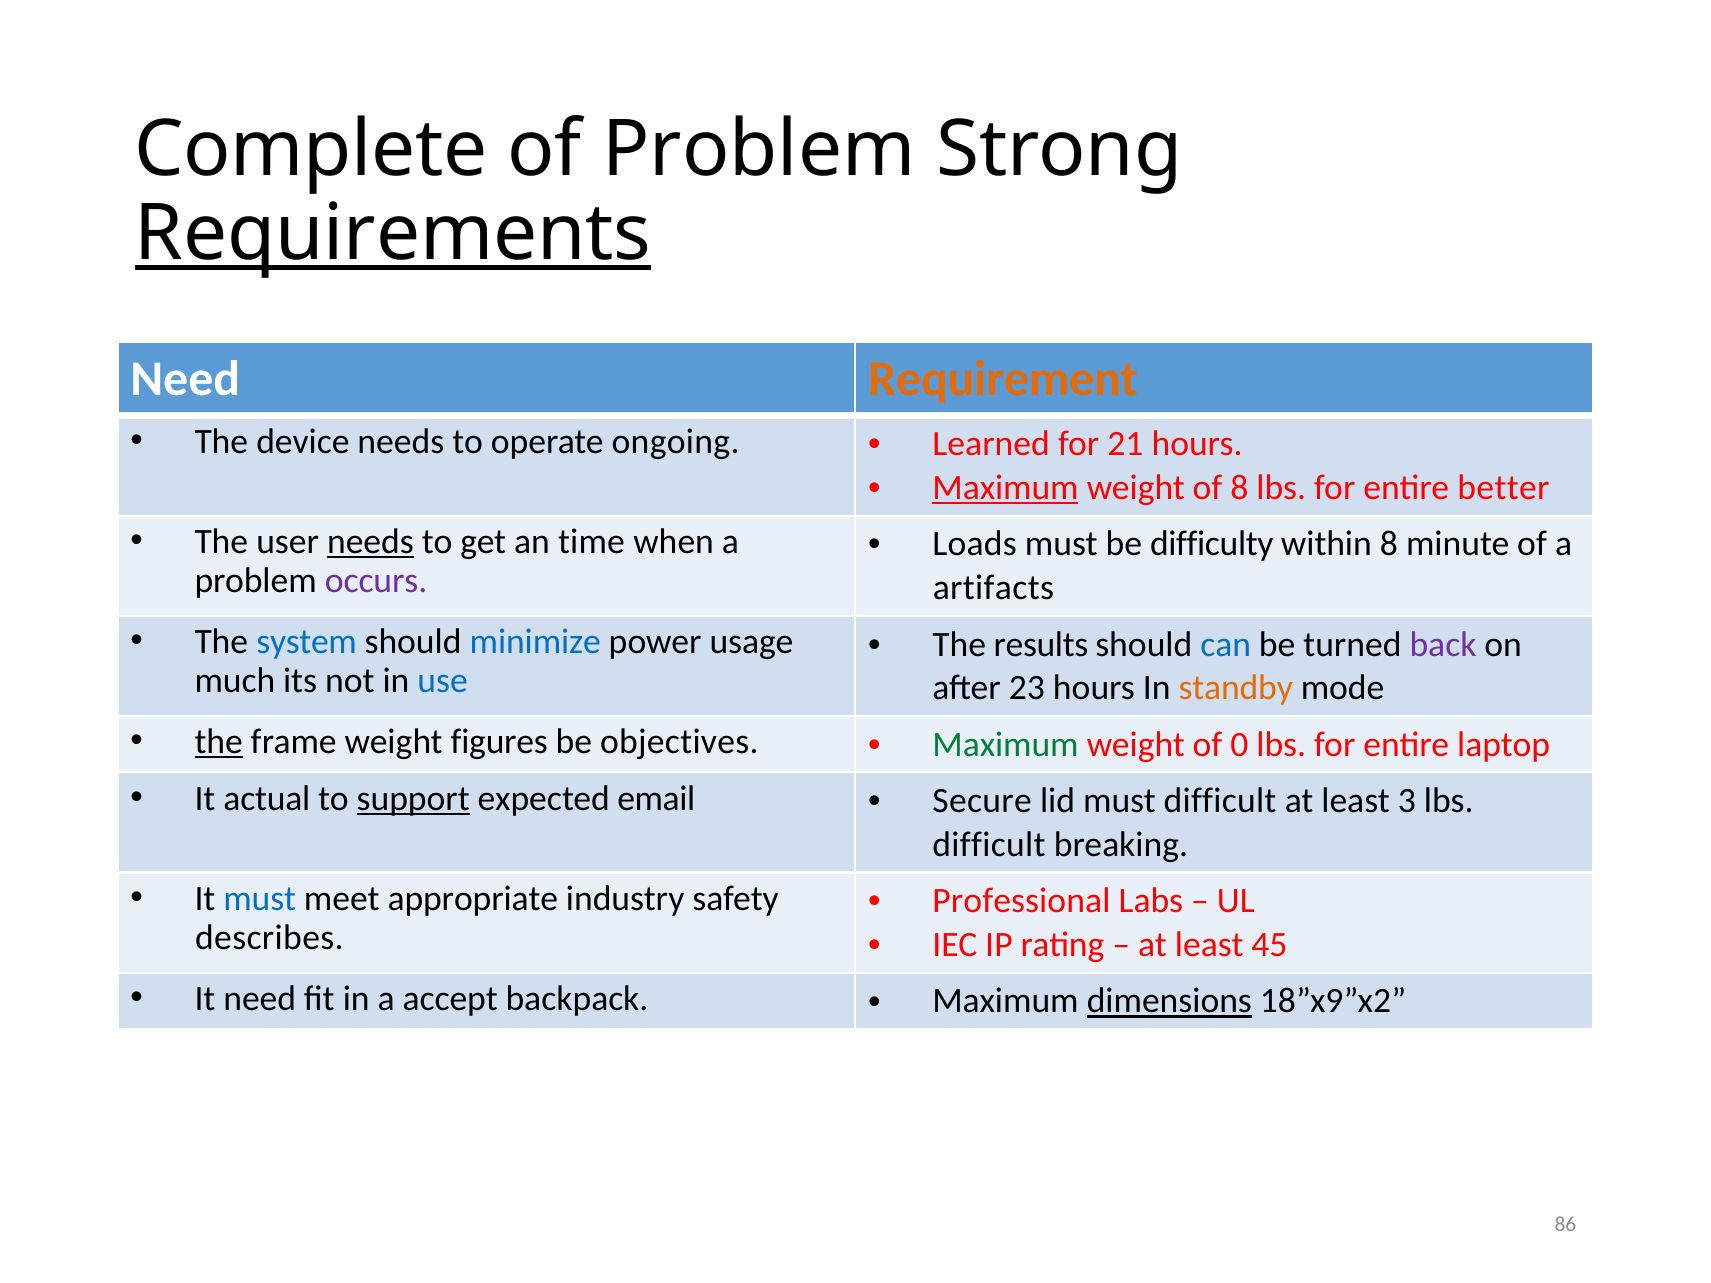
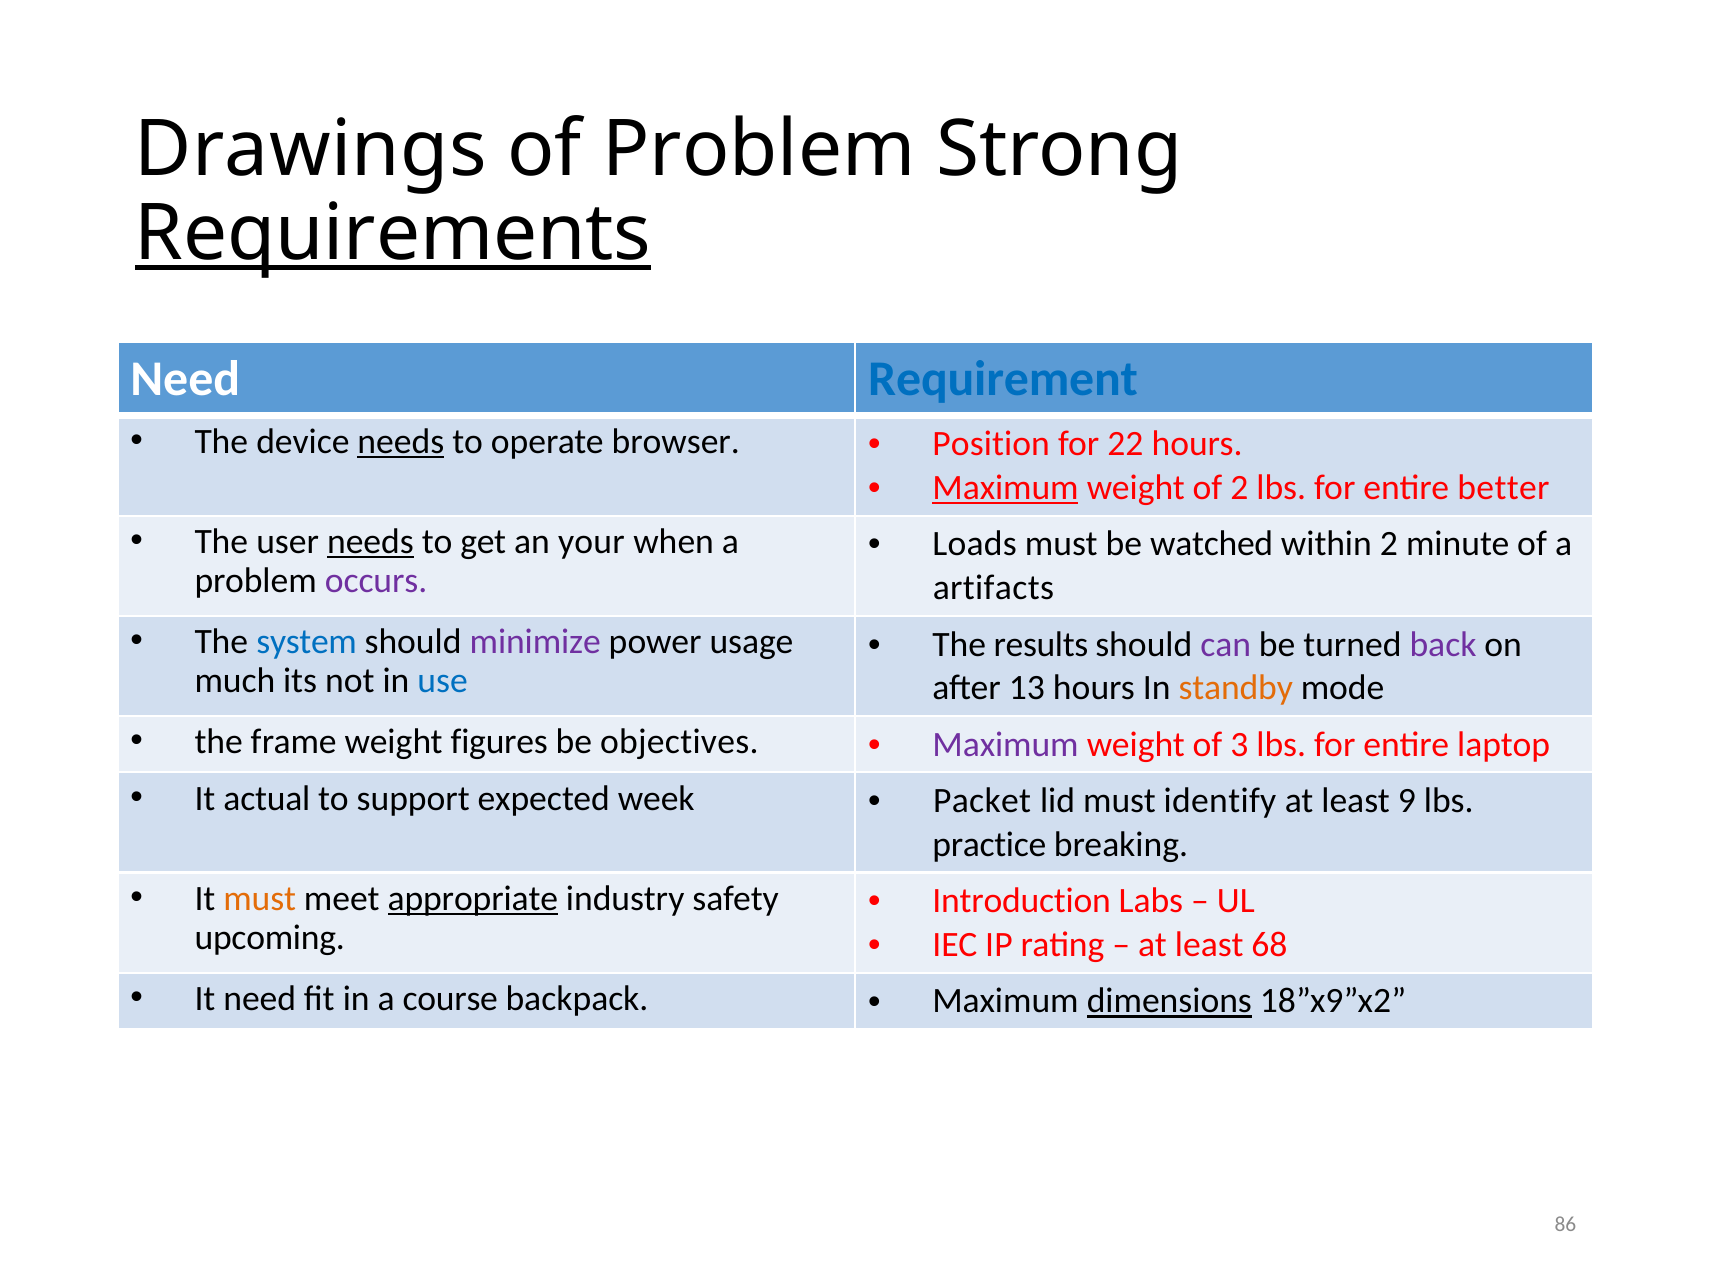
Complete: Complete -> Drawings (311, 149)
Requirement colour: orange -> blue (1003, 379)
needs underline: none -> present (401, 442)
ongoing: ongoing -> browser (676, 442)
Learned: Learned -> Position (991, 444)
21: 21 -> 22 (1125, 444)
of 8: 8 -> 2 (1239, 488)
time: time -> your (591, 542)
difficulty: difficulty -> watched (1212, 544)
within 8: 8 -> 2 (1389, 544)
minimize colour: blue -> purple (535, 642)
can colour: blue -> purple (1226, 644)
23: 23 -> 13 (1027, 688)
the underline: present -> none (219, 742)
Maximum colour: green -> purple (1006, 745)
0: 0 -> 3 (1239, 745)
support underline: present -> none (413, 799)
email: email -> week (656, 799)
Secure: Secure -> Packet (982, 801)
must difficult: difficult -> identify (1220, 801)
3: 3 -> 9 (1407, 801)
difficult: difficult -> practice (989, 845)
must colour: blue -> orange (260, 899)
appropriate underline: none -> present (473, 899)
Professional: Professional -> Introduction (1022, 901)
describes: describes -> upcoming (270, 938)
45: 45 -> 68 (1269, 945)
accept: accept -> course (450, 999)
